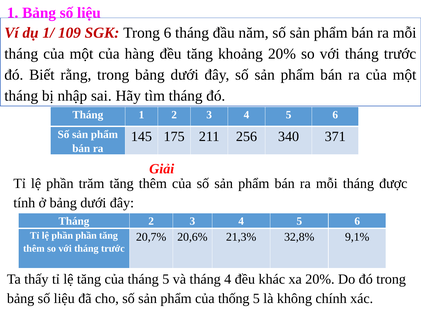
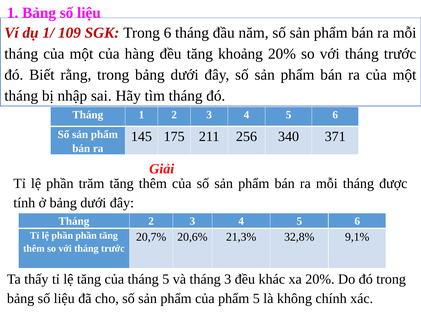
tháng 4: 4 -> 3 (228, 279)
của thống: thống -> phẩm (234, 298)
